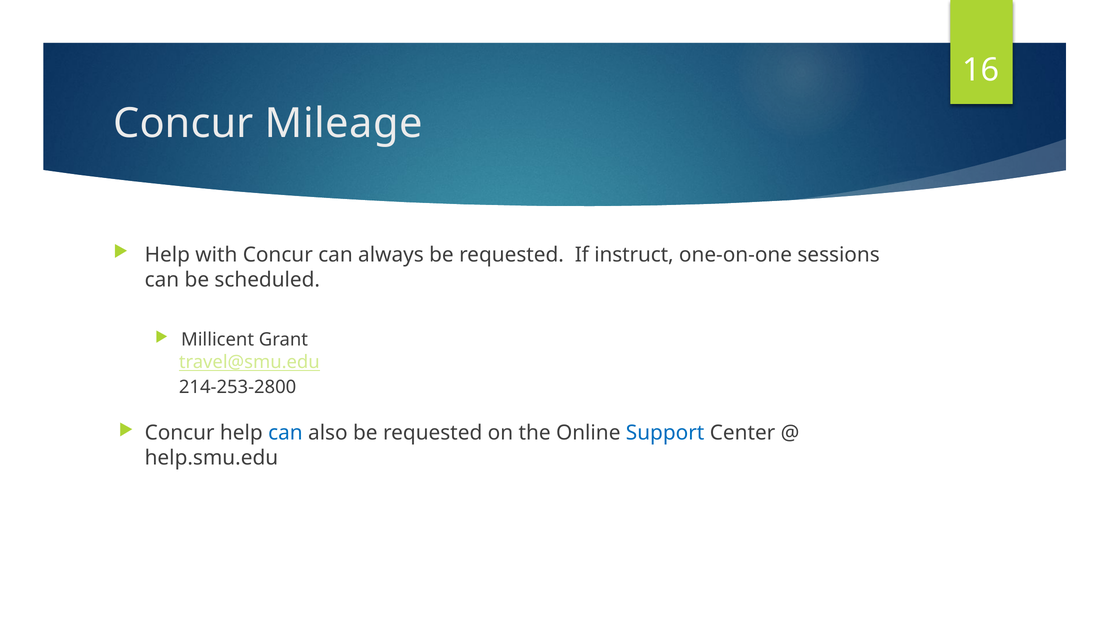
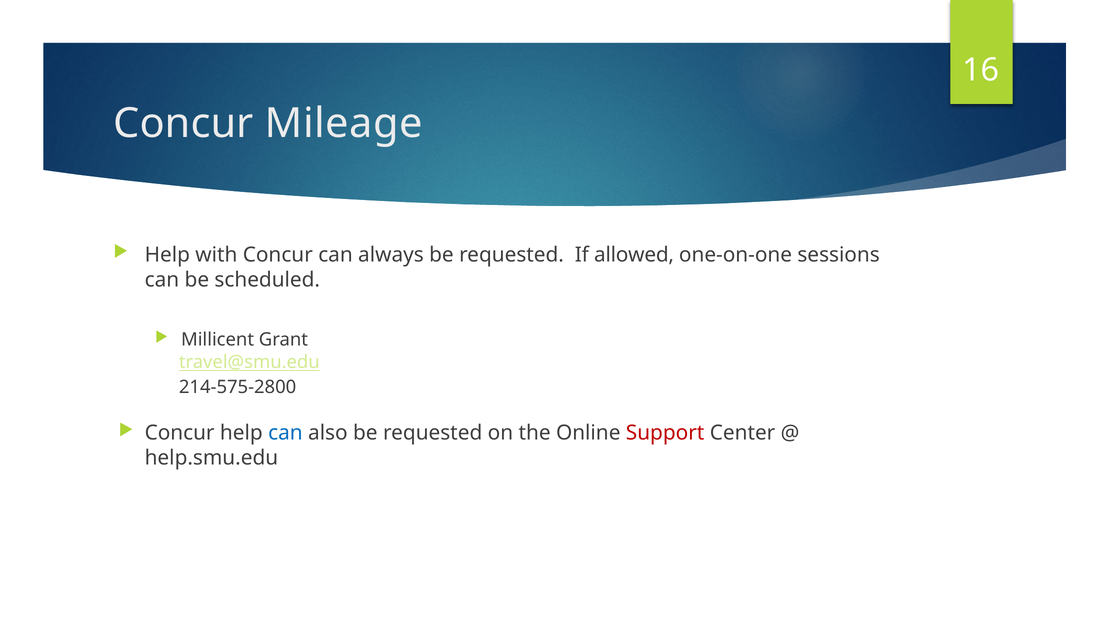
instruct: instruct -> allowed (634, 255)
214-253-2800: 214-253-2800 -> 214-575-2800 (238, 387)
Support colour: blue -> red (665, 433)
